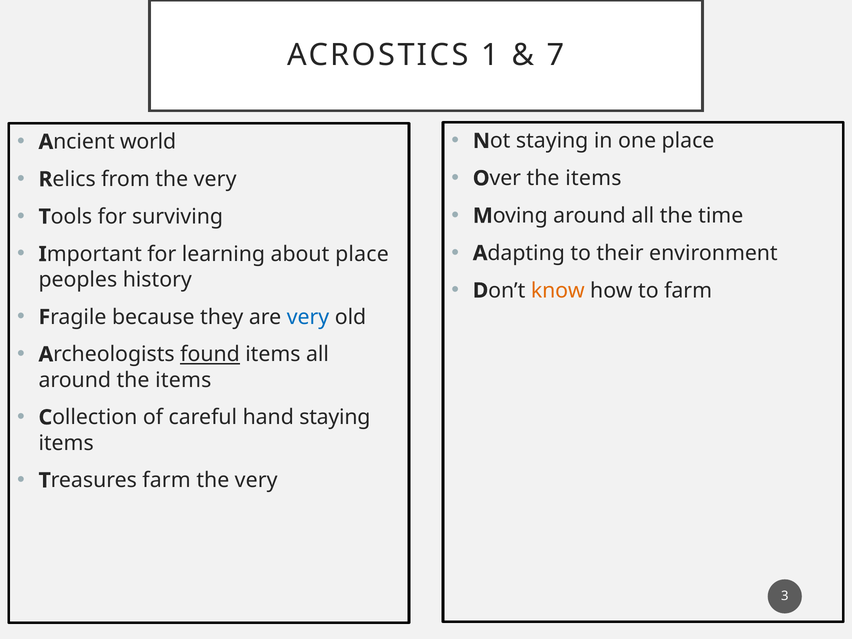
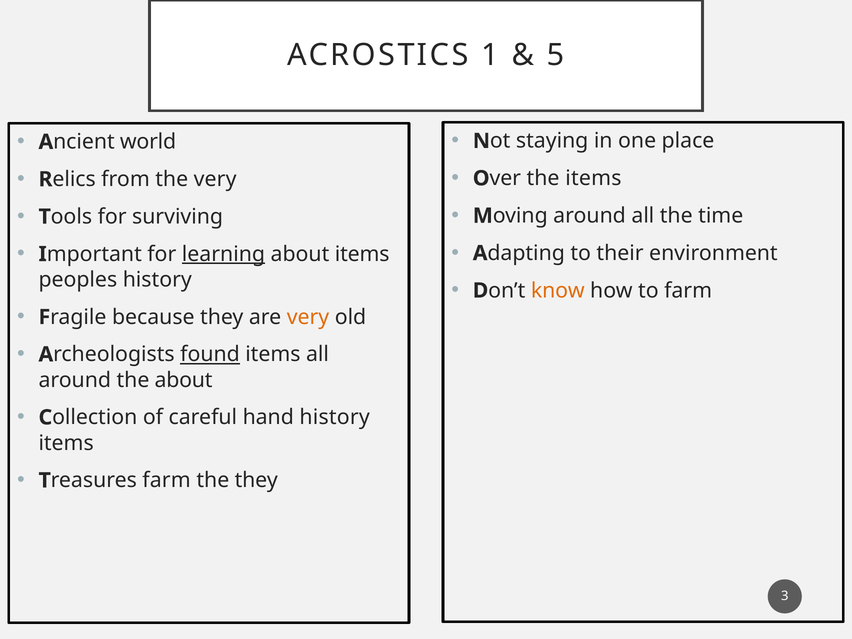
7: 7 -> 5 (556, 55)
learning underline: none -> present (223, 254)
about place: place -> items (362, 254)
very colour: blue -> orange (308, 317)
around the items: items -> about (183, 380)
hand staying: staying -> history (335, 417)
very: very -> they (256, 480)
